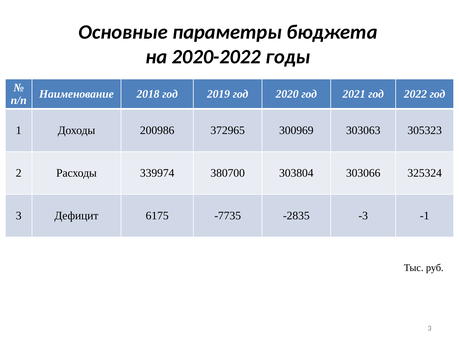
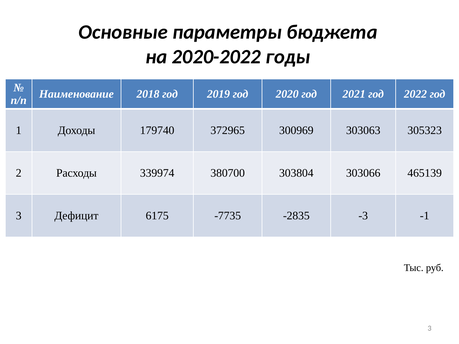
200986: 200986 -> 179740 (157, 130)
325324: 325324 -> 465139 (425, 173)
